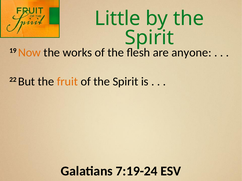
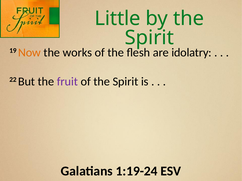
anyone: anyone -> idolatry (192, 53)
fruit colour: orange -> purple (67, 82)
7:19-24: 7:19-24 -> 1:19-24 (137, 172)
